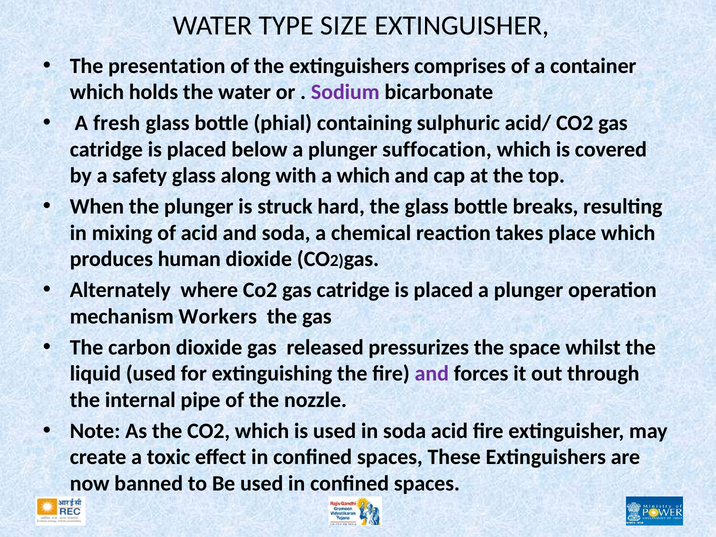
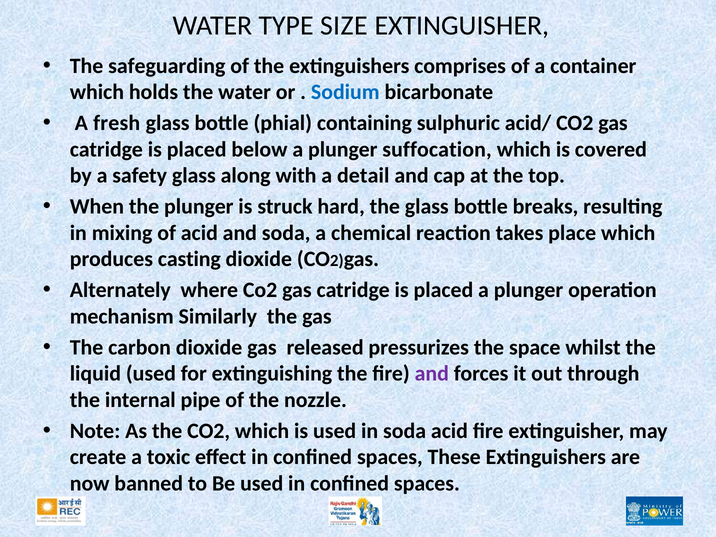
presentation: presentation -> safeguarding (167, 66)
Sodium colour: purple -> blue (345, 92)
a which: which -> detail (363, 176)
human: human -> casting (189, 259)
Workers: Workers -> Similarly (218, 316)
